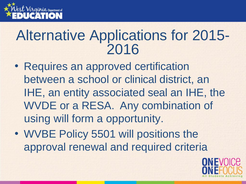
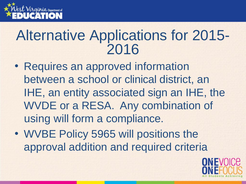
certification: certification -> information (162, 67)
seal: seal -> sign (158, 93)
opportunity: opportunity -> compliance (135, 119)
5501: 5501 -> 5965 (104, 134)
renewal: renewal -> addition (88, 148)
